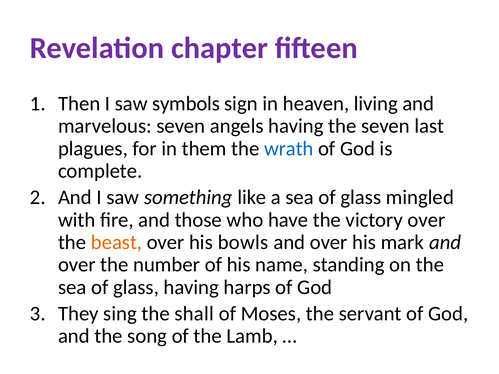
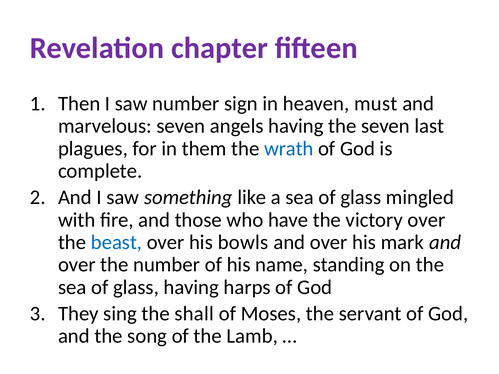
saw symbols: symbols -> number (186, 104)
living: living -> must (376, 104)
beast colour: orange -> blue (116, 242)
